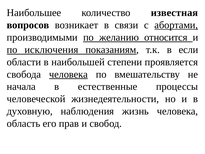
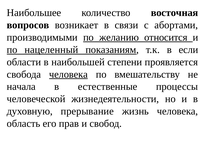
известная: известная -> восточная (175, 13)
абортами underline: present -> none (176, 25)
исключения: исключения -> нацеленный (51, 50)
наблюдения: наблюдения -> прерывание (87, 111)
